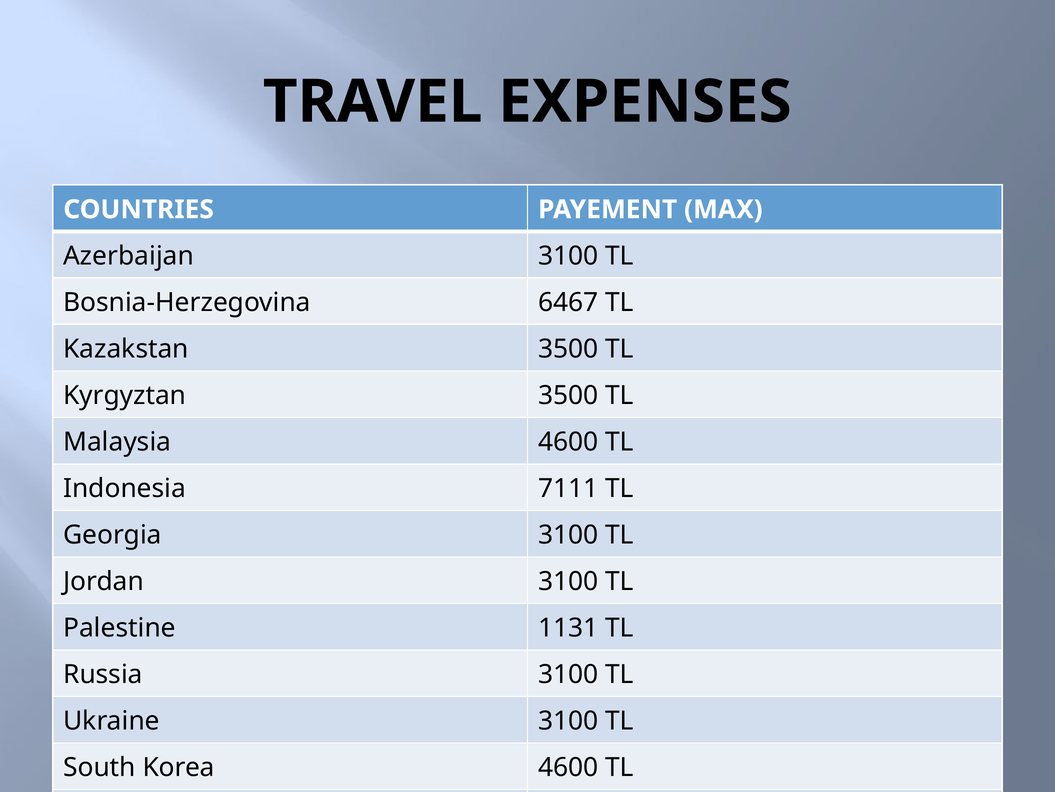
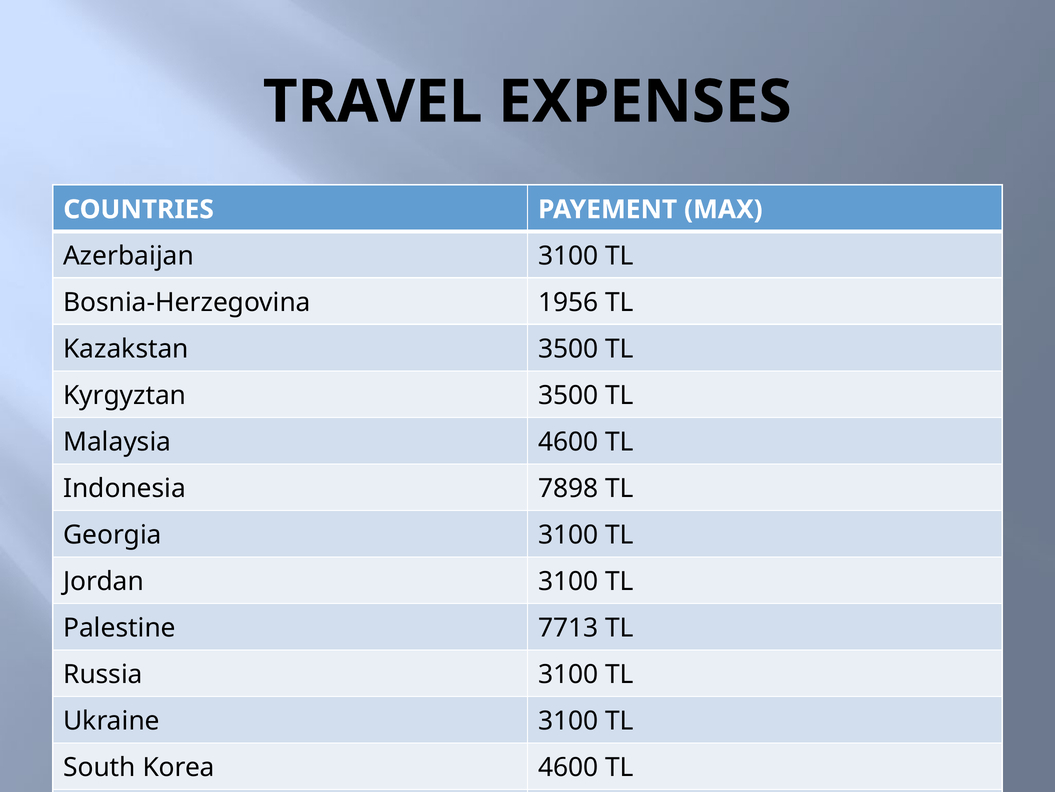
6467: 6467 -> 1956 (568, 302)
7111: 7111 -> 7898 (568, 488)
1131: 1131 -> 7713 (568, 628)
